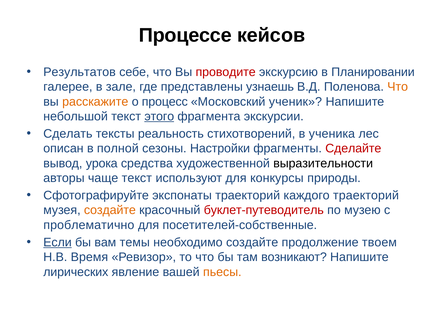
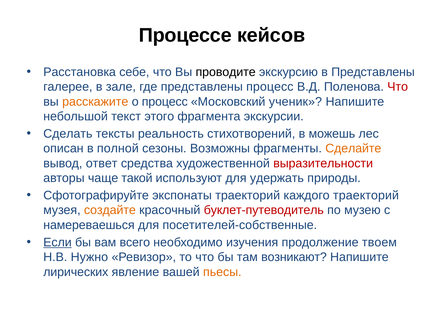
Результатов: Результатов -> Расстановка (80, 72)
проводите colour: red -> black (226, 72)
в Планировании: Планировании -> Представлены (373, 72)
представлены узнаешь: узнаешь -> процесс (270, 87)
Что colour: orange -> red (398, 87)
этого underline: present -> none (159, 116)
ученика: ученика -> можешь (332, 134)
Настройки: Настройки -> Возможны (220, 149)
Сделайте colour: red -> orange (353, 149)
урока: урока -> ответ (102, 163)
выразительности colour: black -> red (323, 163)
чаще текст: текст -> такой (137, 178)
конкурсы: конкурсы -> удержать (277, 178)
проблематично: проблематично -> намереваешься (89, 225)
темы: темы -> всего (135, 242)
необходимо создайте: создайте -> изучения (252, 242)
Время: Время -> Нужно (89, 257)
